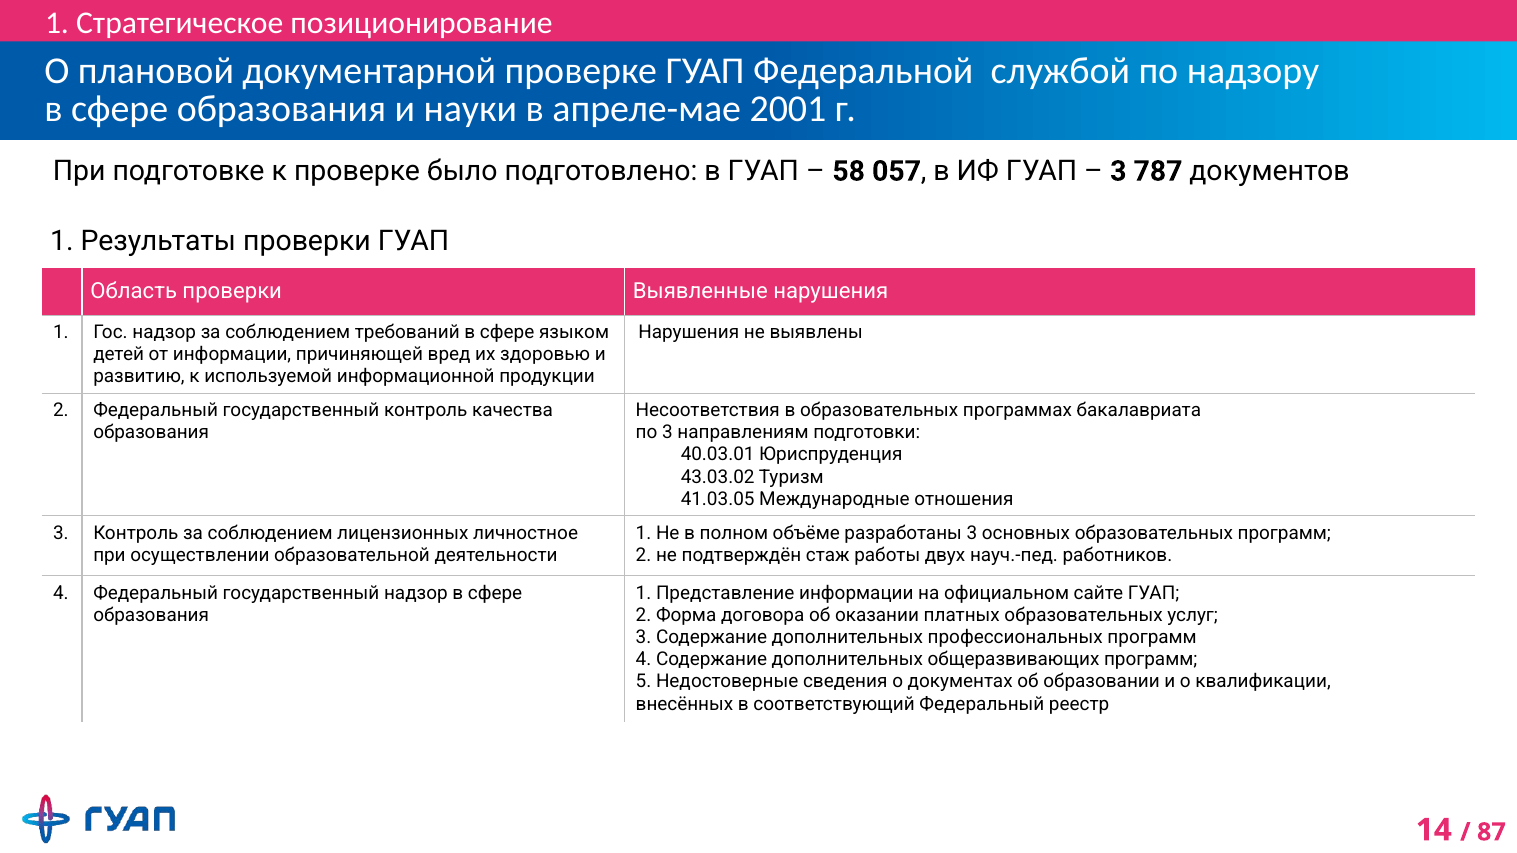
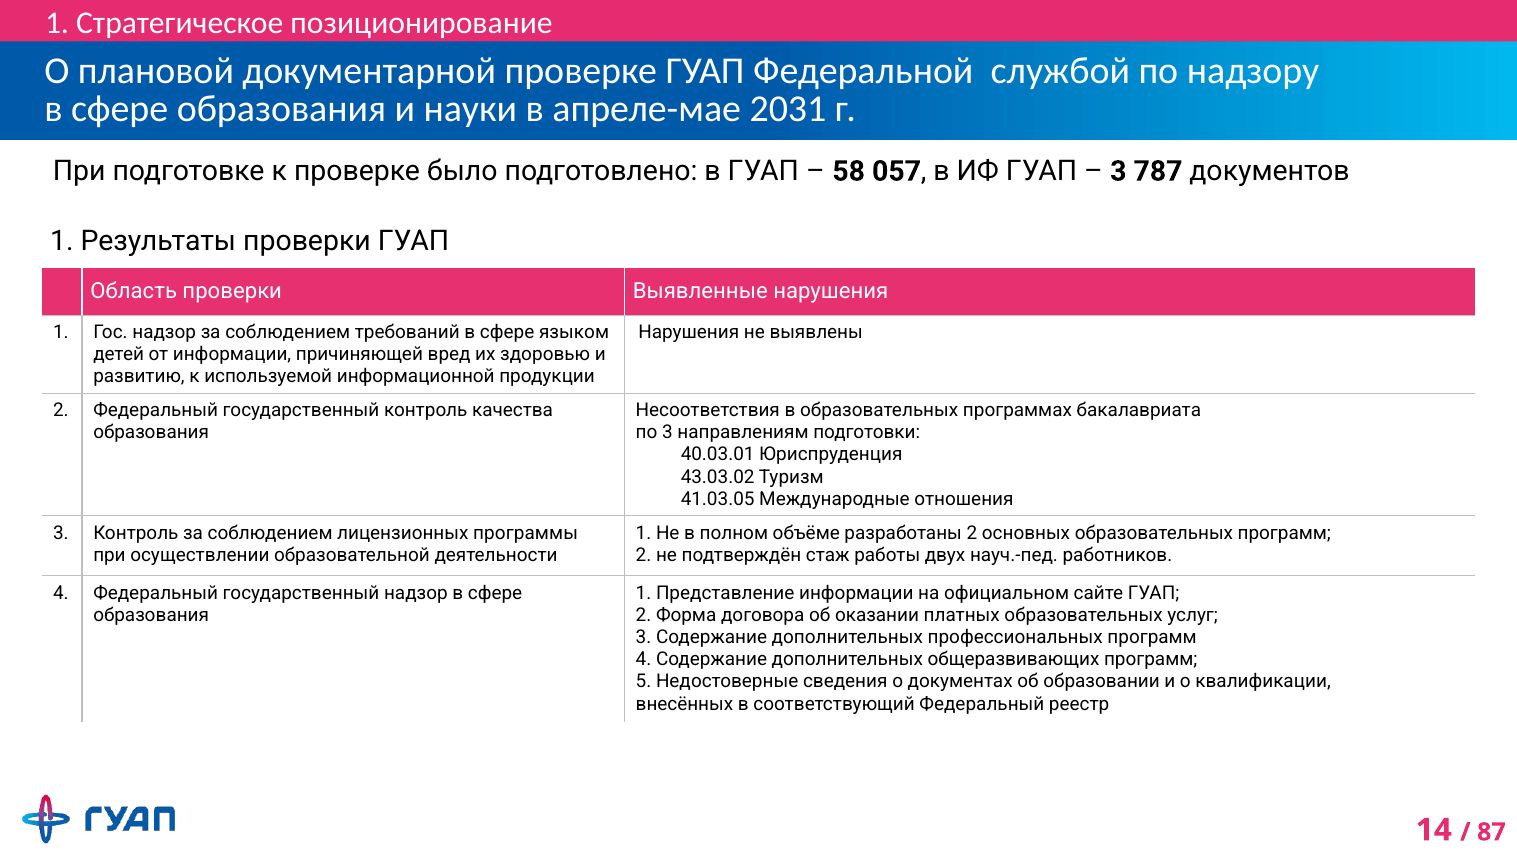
2001: 2001 -> 2031 (788, 109)
личностное: личностное -> программы (526, 533)
разработаны 3: 3 -> 2 (972, 533)
